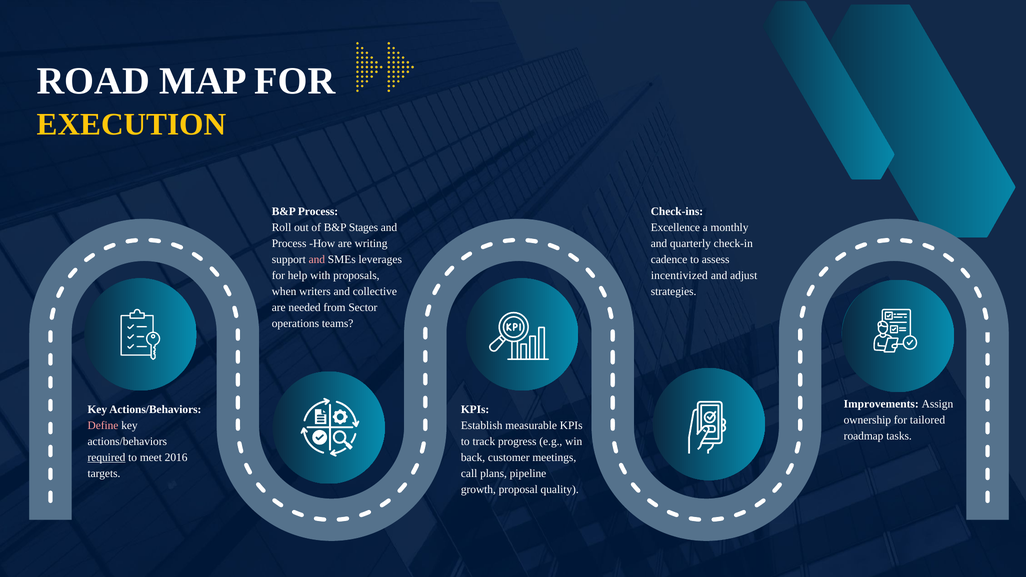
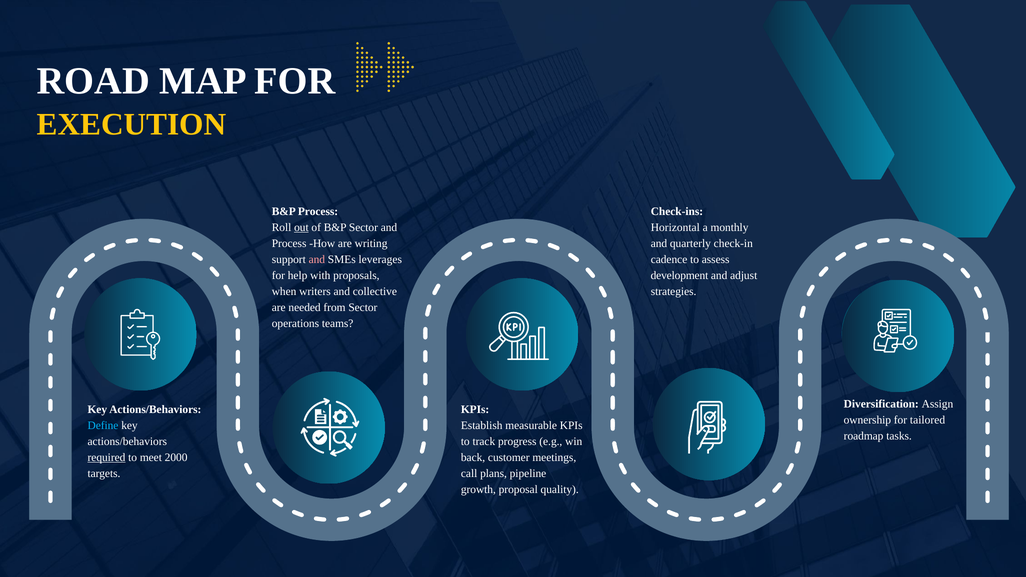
out underline: none -> present (301, 228)
B&P Stages: Stages -> Sector (363, 228)
Excellence: Excellence -> Horizontal (675, 228)
incentivized: incentivized -> development (679, 275)
Improvements: Improvements -> Diversification (881, 404)
Define colour: pink -> light blue (103, 426)
2016: 2016 -> 2000 (176, 458)
